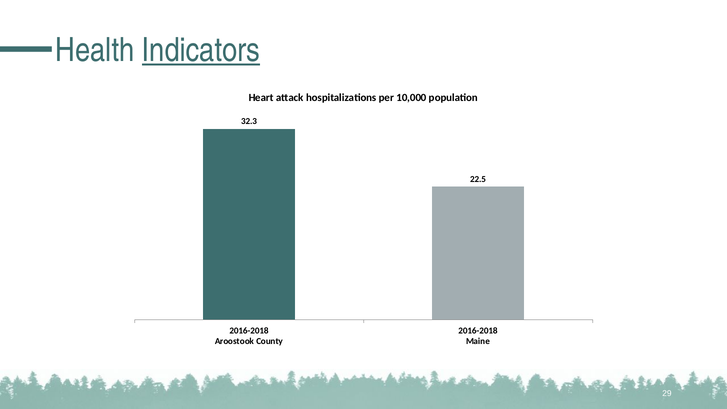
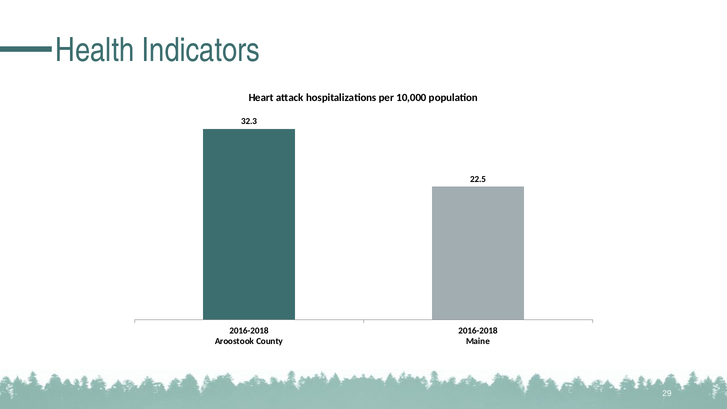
Indicators underline: present -> none (201, 50)
